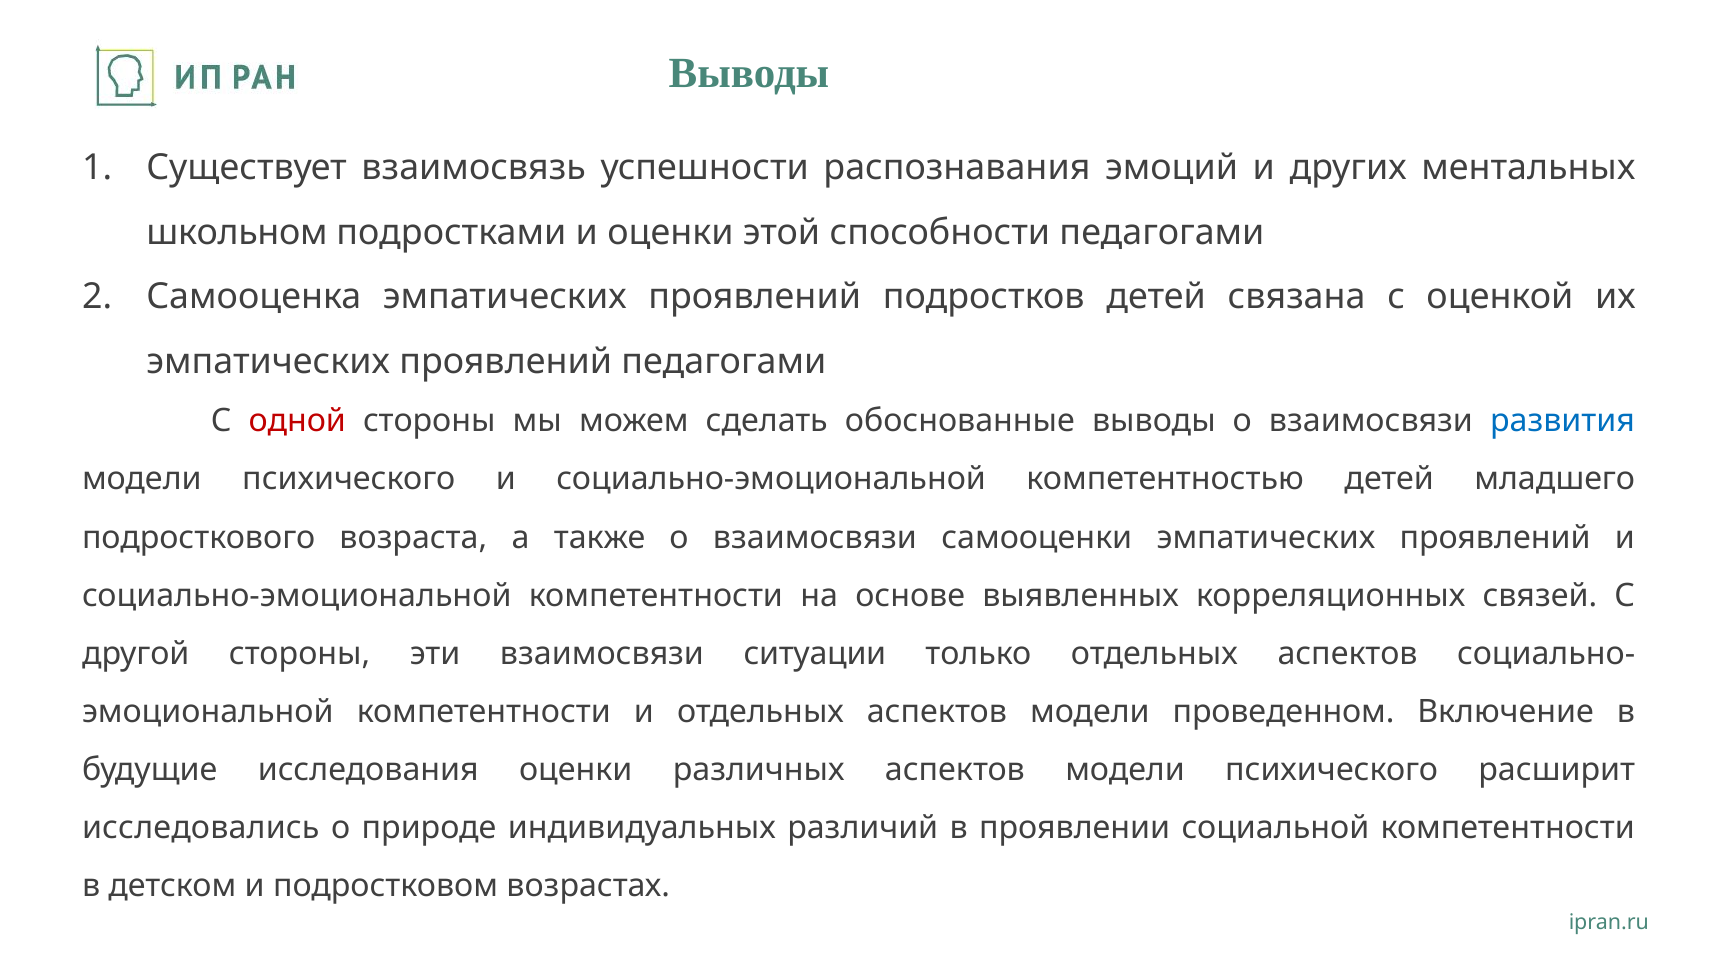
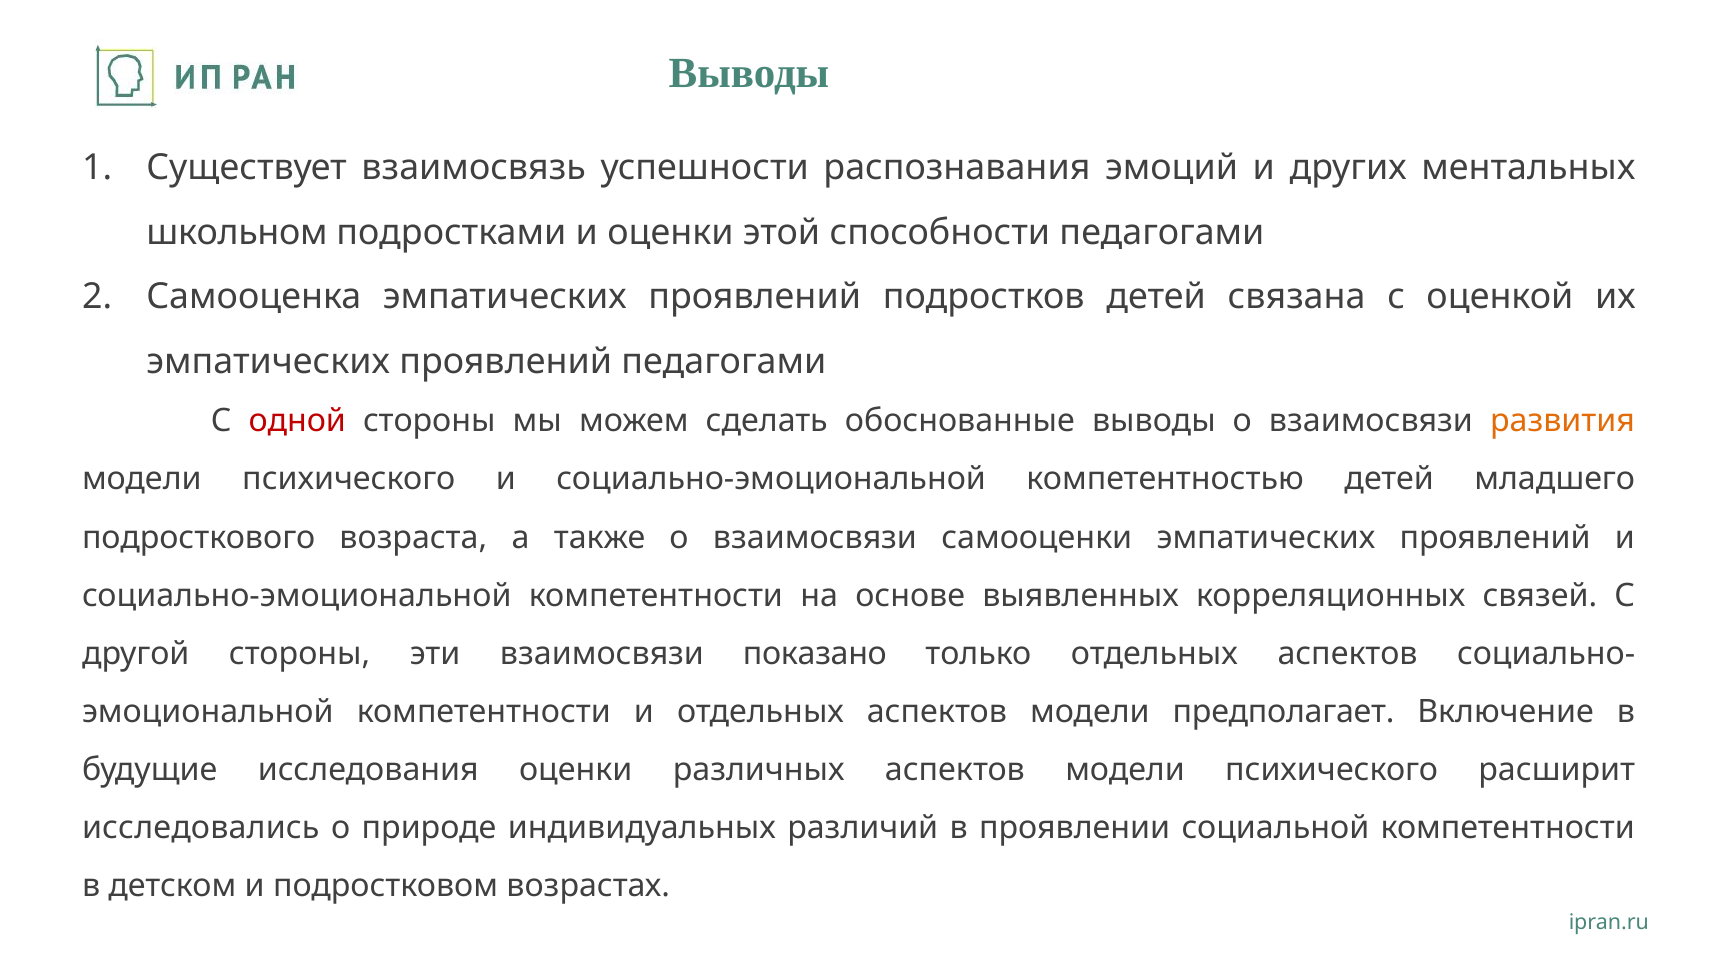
развития colour: blue -> orange (1563, 421)
ситуации: ситуации -> показано (815, 653)
проведенном: проведенном -> предполагает (1284, 711)
